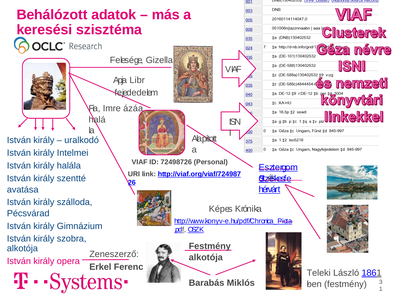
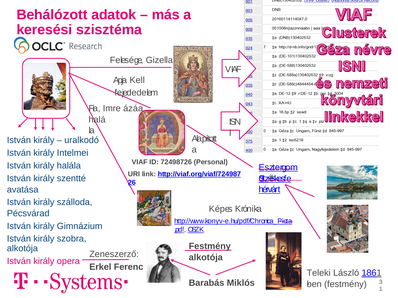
Libr: Libr -> Kell (137, 80)
